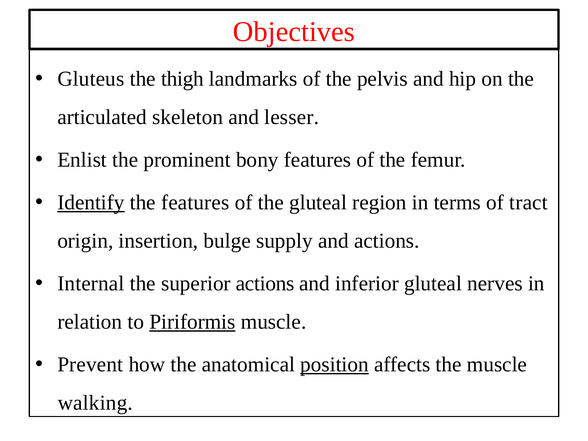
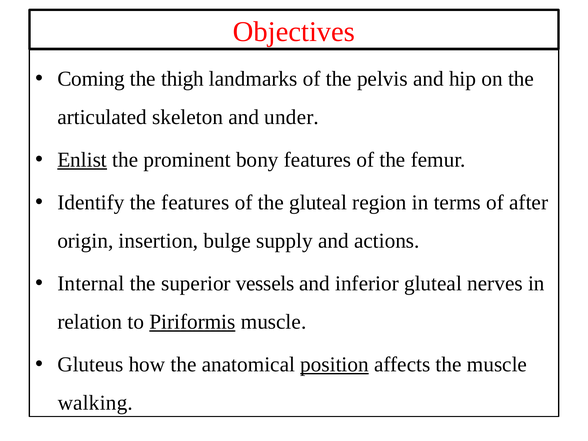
Gluteus: Gluteus -> Coming (91, 79)
lesser: lesser -> under (292, 117)
Enlist underline: none -> present (82, 160)
Identify underline: present -> none (91, 203)
tract: tract -> after (529, 203)
superior actions: actions -> vessels (265, 284)
Prevent: Prevent -> Gluteus (90, 365)
